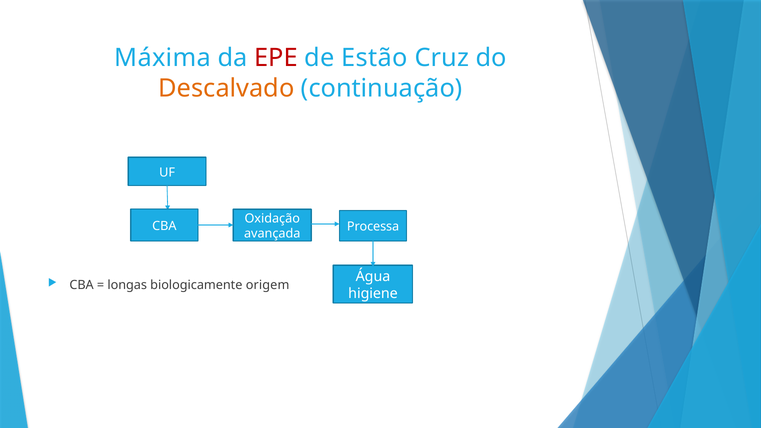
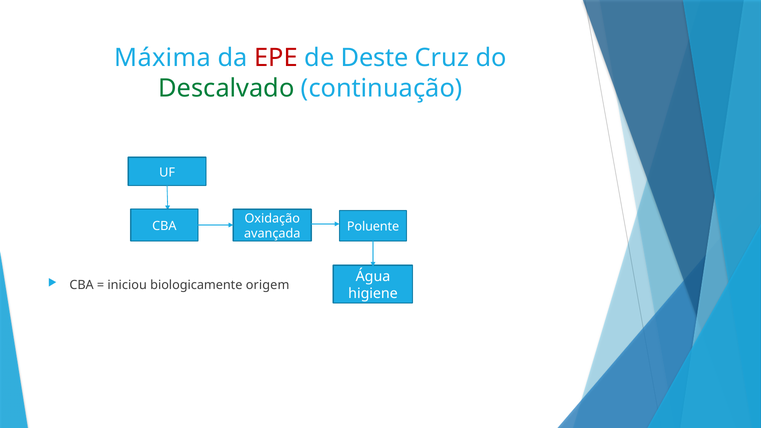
Estão: Estão -> Deste (375, 58)
Descalvado colour: orange -> green (226, 88)
Processa: Processa -> Poluente (373, 227)
longas: longas -> iniciou (127, 285)
